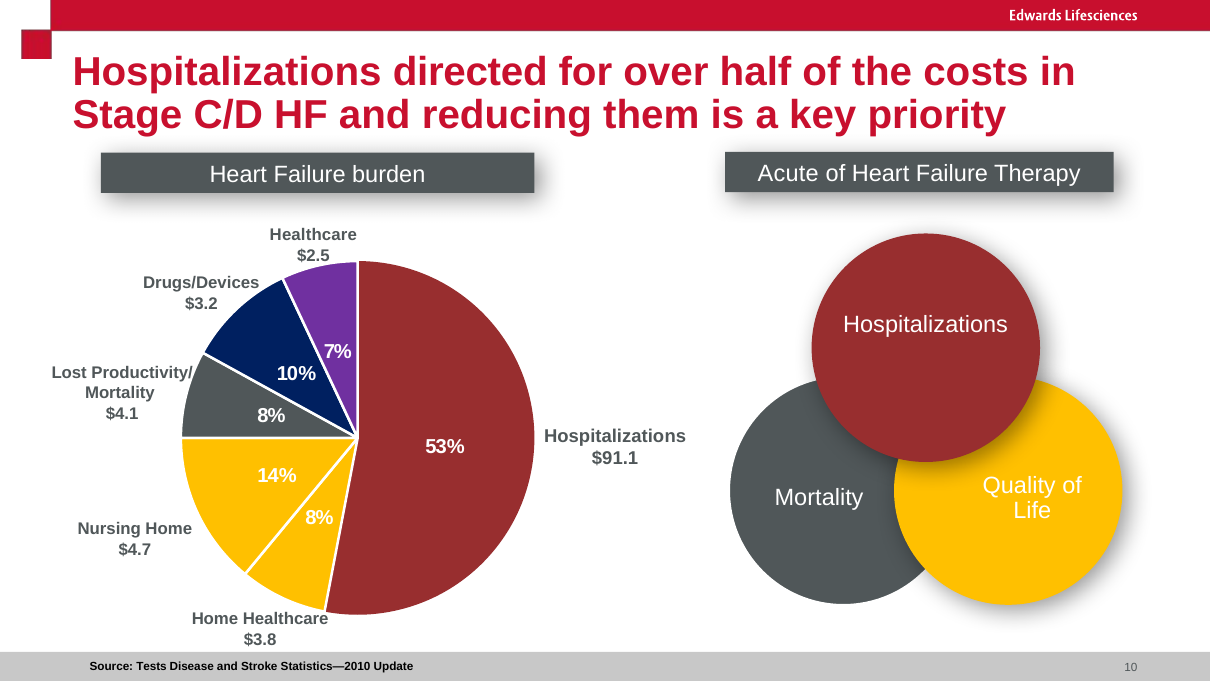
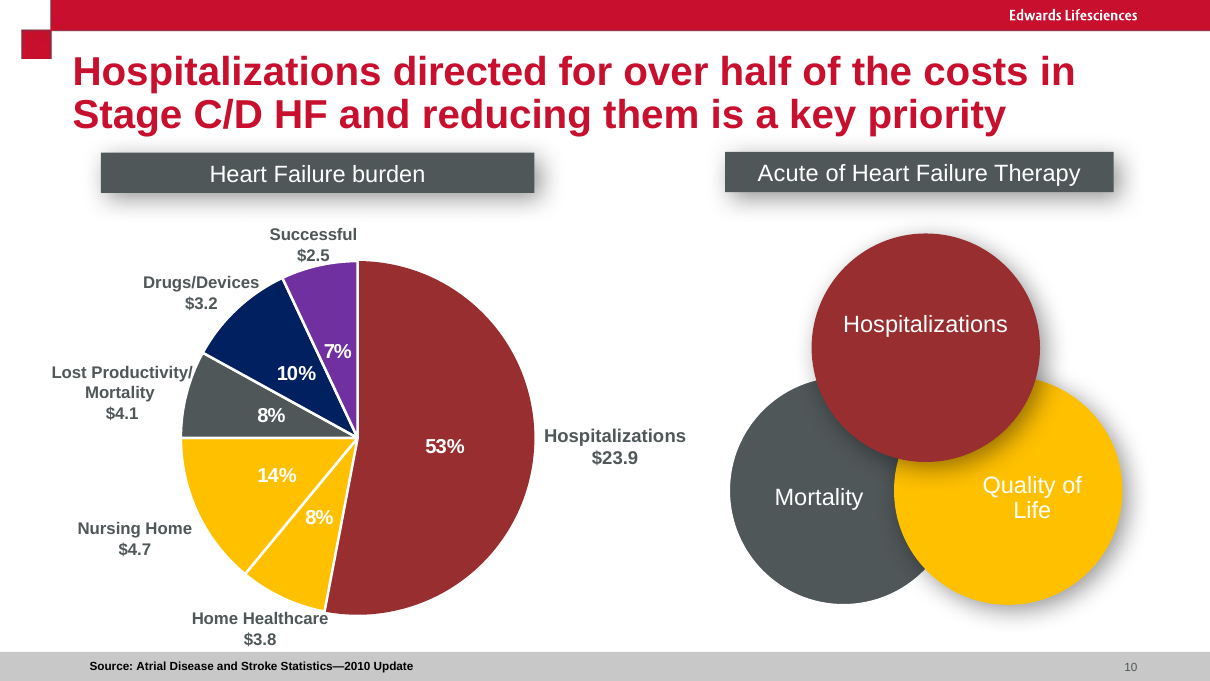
Healthcare: Healthcare -> Successful (313, 235)
$91.1: $91.1 -> $23.9 (615, 458)
Tests: Tests -> Atrial (151, 667)
